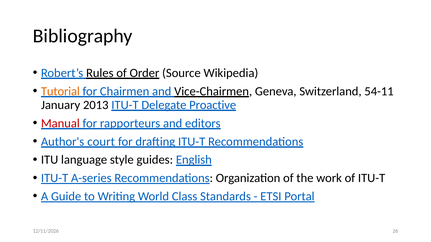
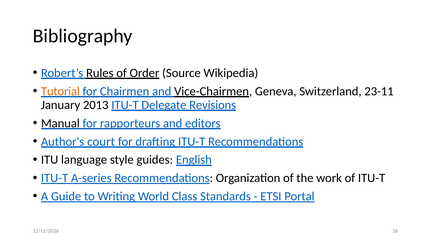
54-11: 54-11 -> 23-11 (379, 91)
Proactive: Proactive -> Revisions (213, 105)
Manual colour: red -> black (60, 124)
